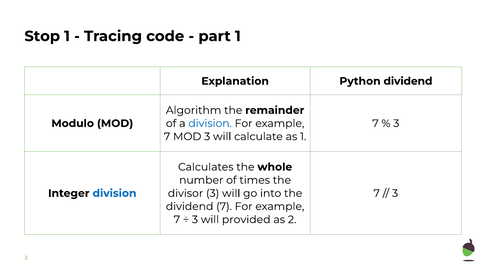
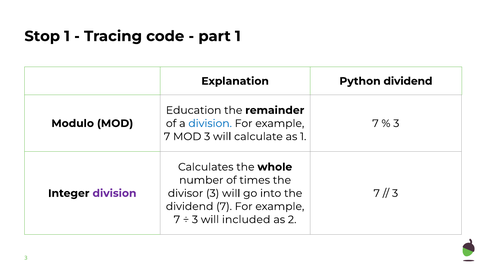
Algorithm: Algorithm -> Education (194, 110)
division colour: blue -> purple (114, 194)
provided: provided -> included (246, 220)
